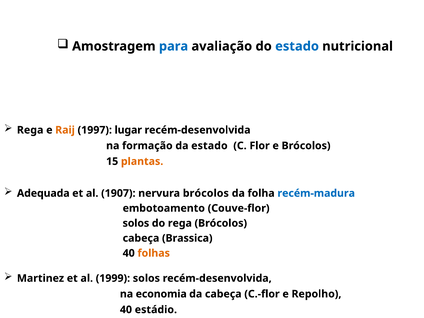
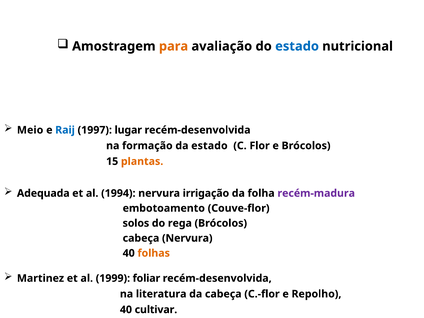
para colour: blue -> orange (174, 46)
Rega: Rega -> Meio (30, 130)
Raij colour: orange -> blue (65, 130)
1907: 1907 -> 1994 (118, 193)
nervura brócolos: brócolos -> irrigação (206, 193)
recém-madura colour: blue -> purple (316, 193)
cabeça Brassica: Brassica -> Nervura (187, 238)
1999 solos: solos -> foliar (146, 278)
economia: economia -> literatura (161, 294)
estádio: estádio -> cultivar (156, 310)
